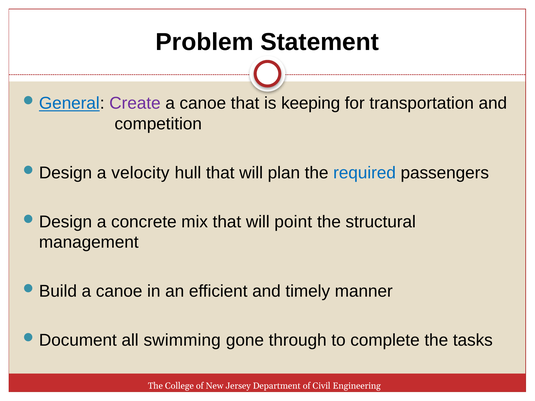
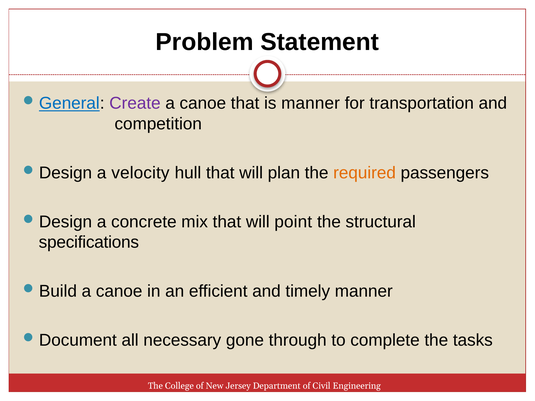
is keeping: keeping -> manner (311, 103)
required colour: blue -> orange (365, 173)
management: management -> specifications (89, 242)
swimming: swimming -> necessary (182, 341)
